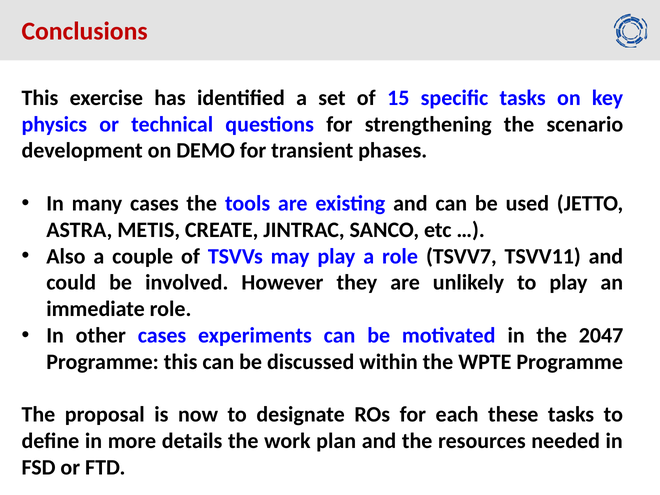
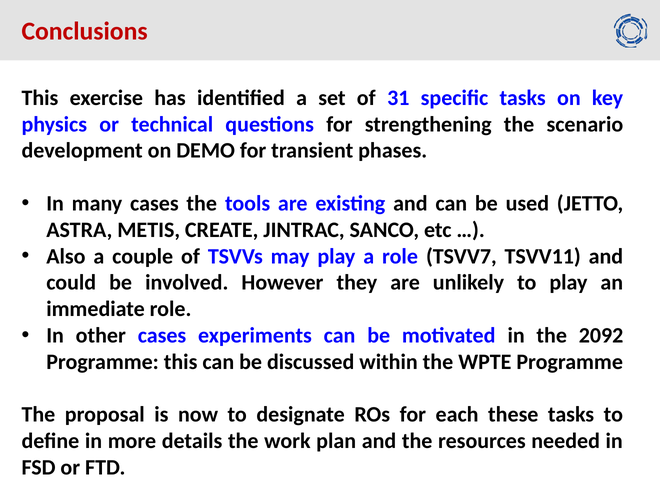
15: 15 -> 31 (398, 98)
2047: 2047 -> 2092 (601, 335)
